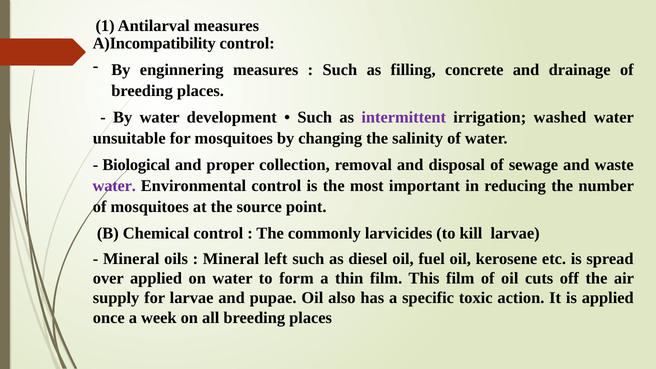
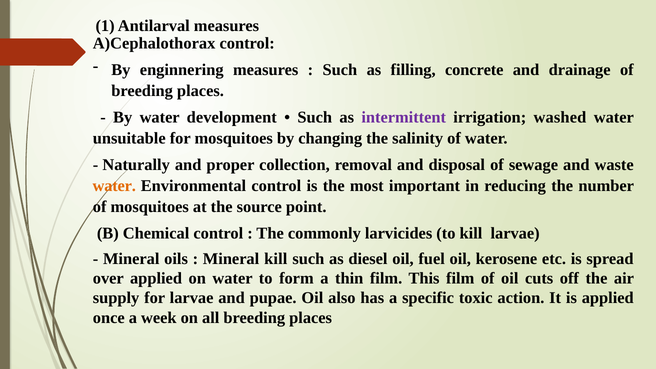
A)Incompatibility: A)Incompatibility -> A)Cephalothorax (154, 43)
Biological: Biological -> Naturally (136, 165)
water colour: purple -> orange (114, 186)
Mineral left: left -> kill (276, 259)
